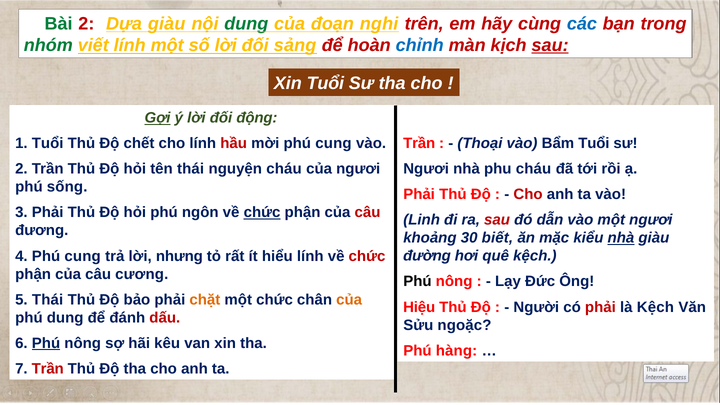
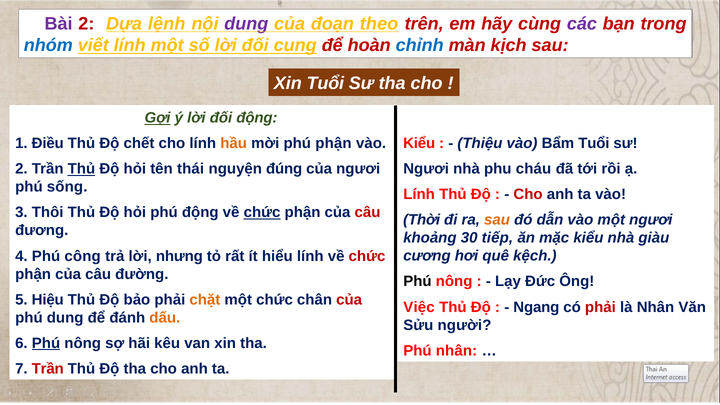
Bài colour: green -> purple (59, 24)
Dựa giàu: giàu -> lệnh (167, 24)
dung colour: green -> purple (246, 24)
nghi: nghi -> theo (379, 24)
các colour: blue -> purple (582, 24)
nhóm colour: green -> blue (48, 45)
sảng: sảng -> cung (295, 45)
sau underline: present -> none (550, 45)
Trần: Trần -> Kiểu (419, 143)
Thoại: Thoại -> Thiệu (480, 143)
1 Tuổi: Tuổi -> Điều (48, 144)
hầu colour: red -> orange (234, 144)
mời phú cung: cung -> phận (334, 144)
Thủ underline: none -> present (81, 169)
nguyện cháu: cháu -> đúng (284, 169)
Phải: Phải -> Lính (419, 195)
3 Phải: Phải -> Thôi (48, 213)
phú ngôn: ngôn -> động (200, 213)
Linh: Linh -> Thời (422, 220)
sau colour: red -> orange (497, 220)
biết: biết -> tiếp (497, 238)
nhà underline: present -> none (621, 238)
4 Phú cung: cung -> công (83, 256)
đường: đường -> cương (427, 256)
cương: cương -> đường (142, 274)
5 Thái: Thái -> Hiệu (48, 300)
của colour: orange -> red (349, 300)
Hiệu: Hiệu -> Việc (419, 307)
Người: Người -> Ngang (536, 307)
là Kệch: Kệch -> Nhân (656, 307)
dấu colour: red -> orange (165, 318)
ngoặc: ngoặc -> người (464, 325)
Phú hàng: hàng -> nhân (456, 351)
